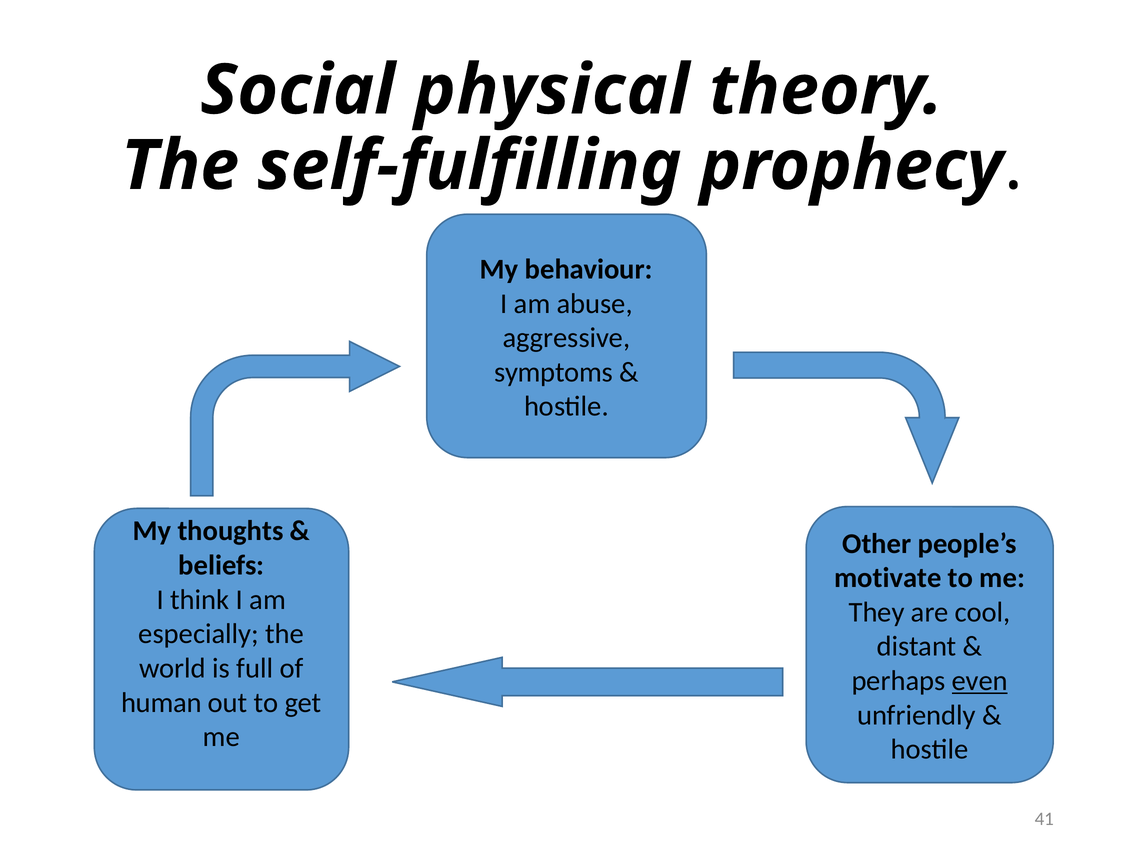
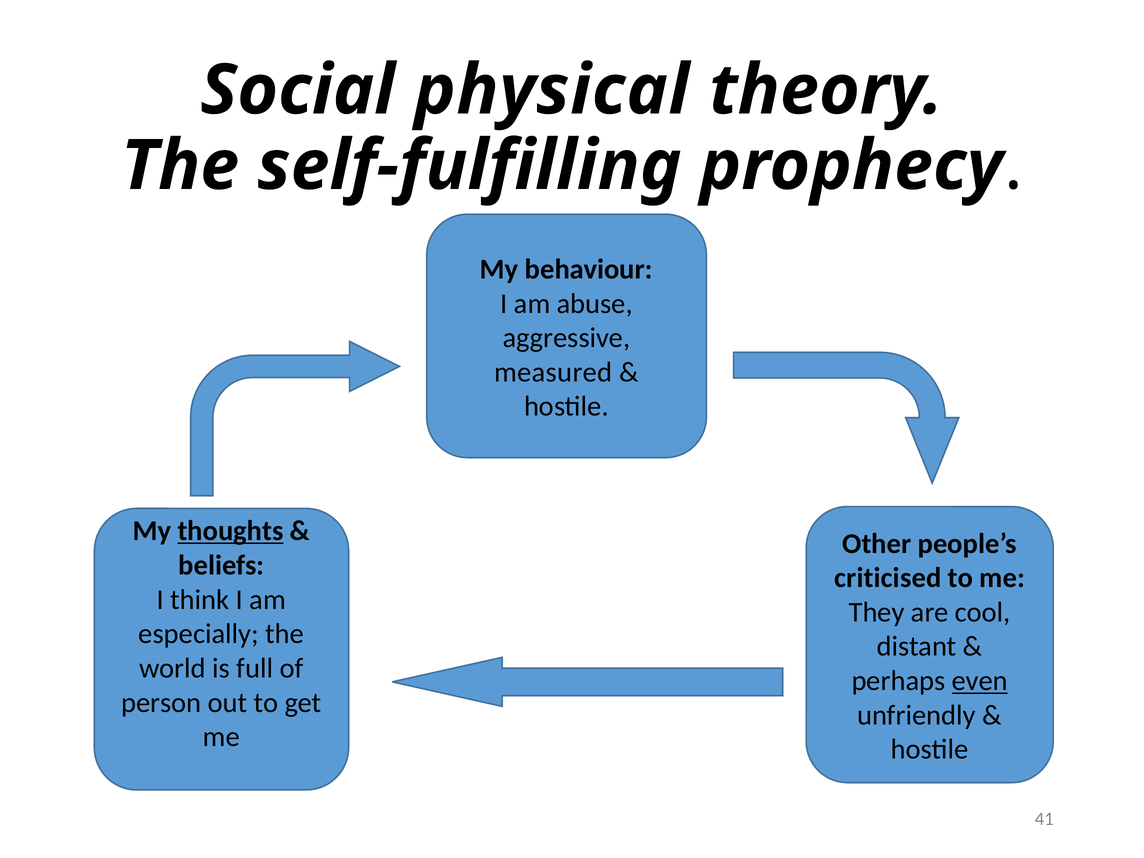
symptoms: symptoms -> measured (553, 372)
thoughts underline: none -> present (231, 531)
motivate: motivate -> criticised (888, 578)
human: human -> person (161, 703)
